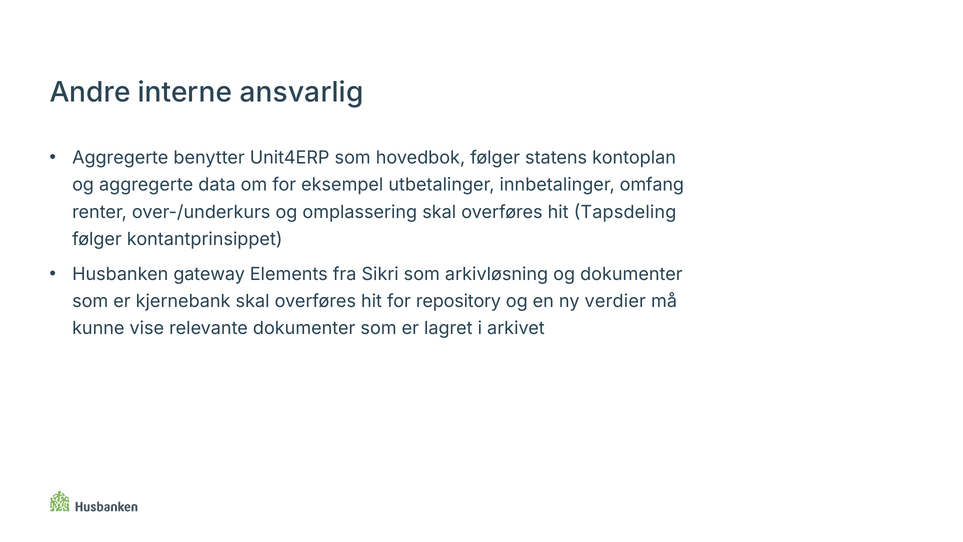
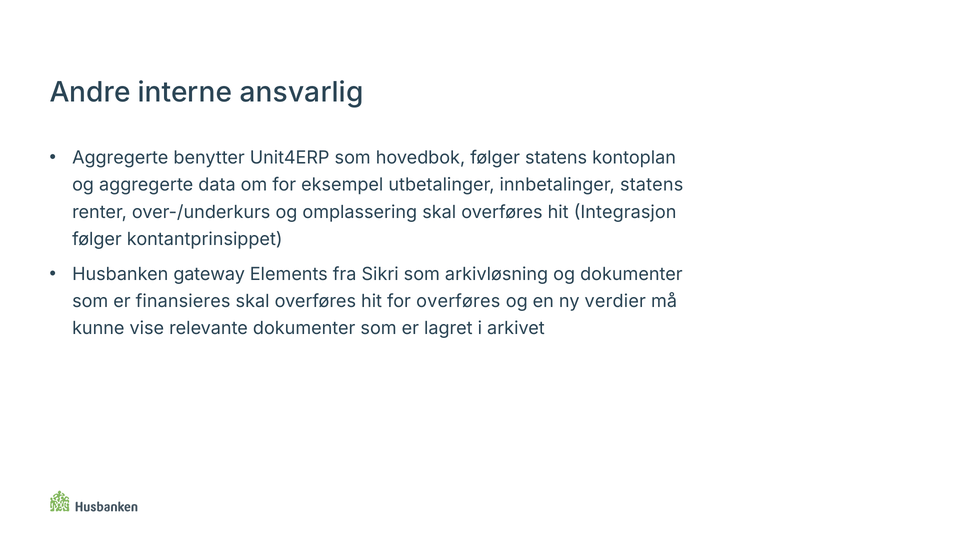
innbetalinger omfang: omfang -> statens (652, 185)
Tapsdeling: Tapsdeling -> Integrasjon (625, 212)
kjernebank: kjernebank -> finansieres (183, 301)
for repository: repository -> overføres (458, 301)
